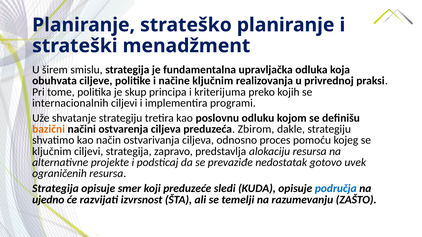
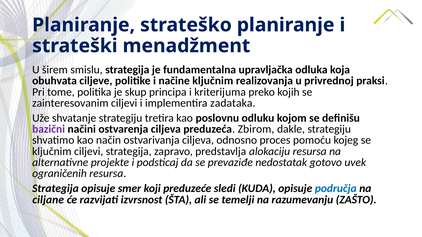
internacionalnih: internacionalnih -> zainteresovanim (70, 103)
programi: programi -> zadataka (233, 103)
bazični colour: orange -> purple (49, 129)
ujedno: ujedno -> ciljane (48, 200)
